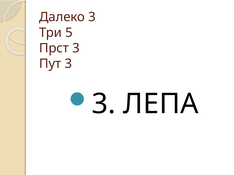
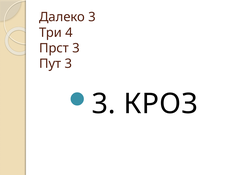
5: 5 -> 4 (69, 33)
ЛЕПА: ЛЕПА -> КРОЗ (161, 104)
